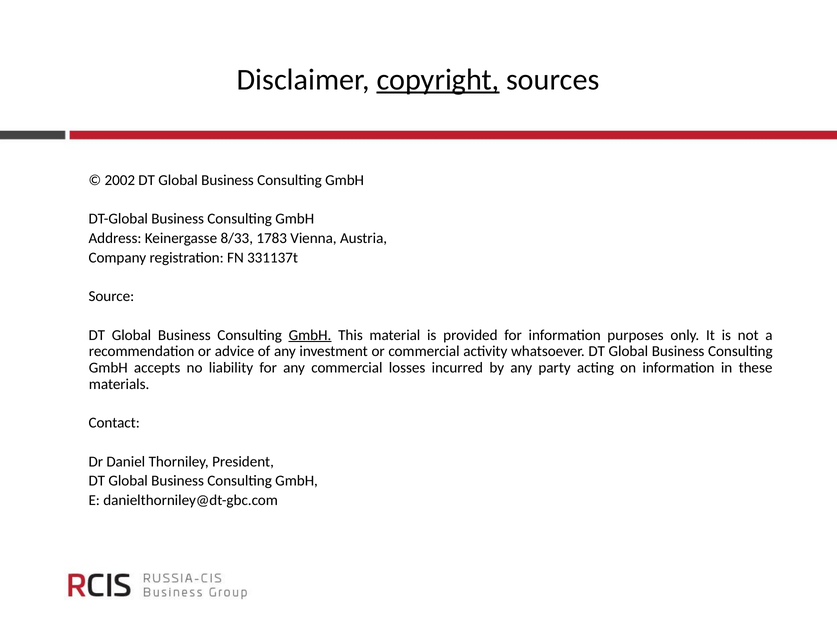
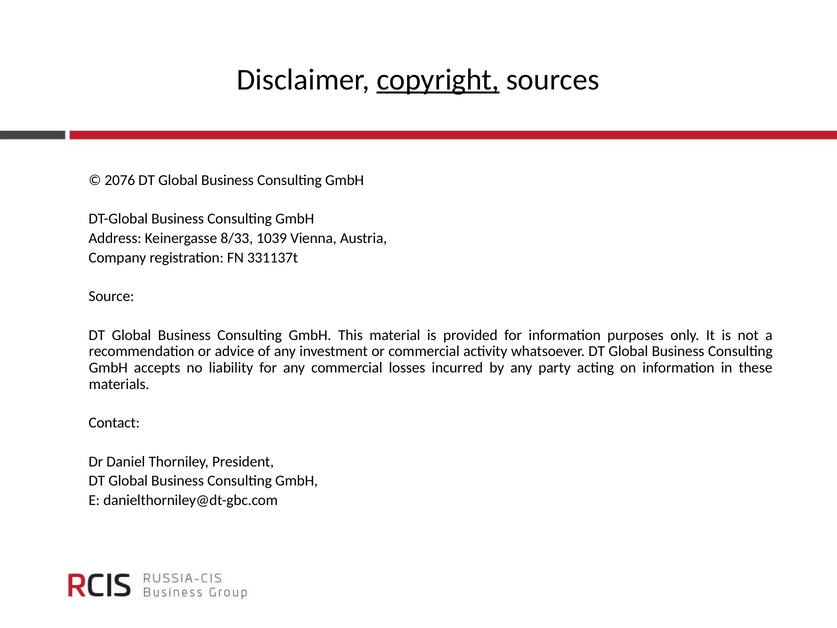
2002: 2002 -> 2076 (120, 180)
1783: 1783 -> 1039 (272, 238)
GmbH underline: present -> none (310, 335)
